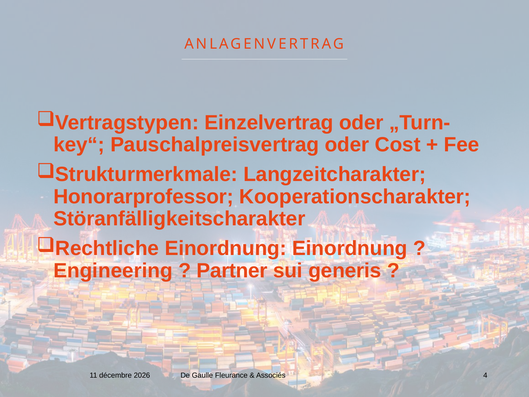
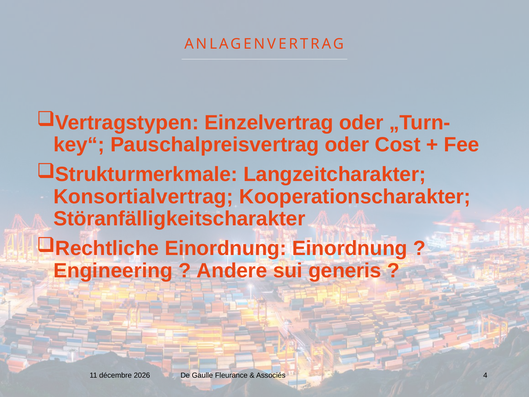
Honorarprofessor: Honorarprofessor -> Konsortialvertrag (143, 197)
Partner: Partner -> Andere (232, 271)
